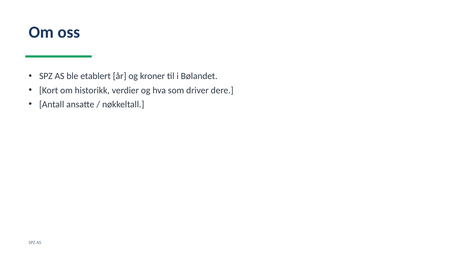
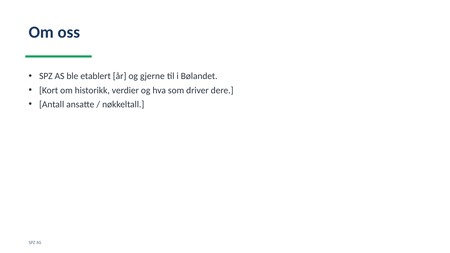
kroner: kroner -> gjerne (152, 76)
